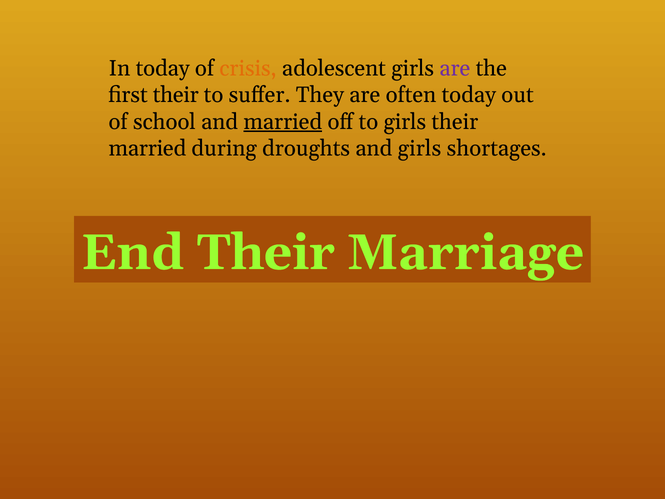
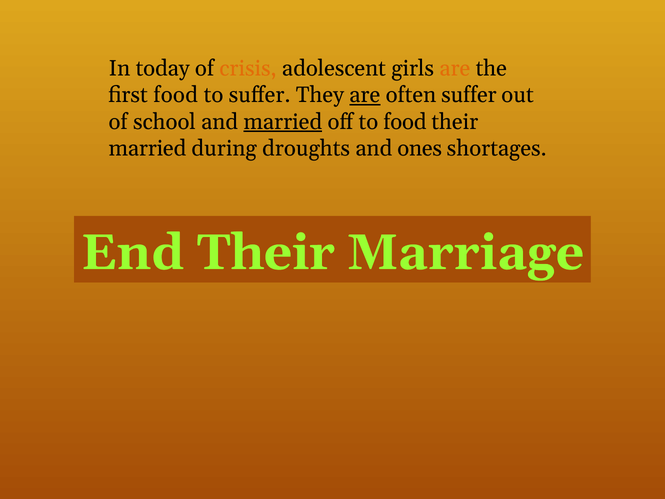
are colour: purple -> orange (455, 68)
first their: their -> food (176, 95)
are underline: none -> present (365, 95)
often today: today -> suffer (469, 95)
to girls: girls -> food (405, 122)
and girls: girls -> ones (420, 148)
